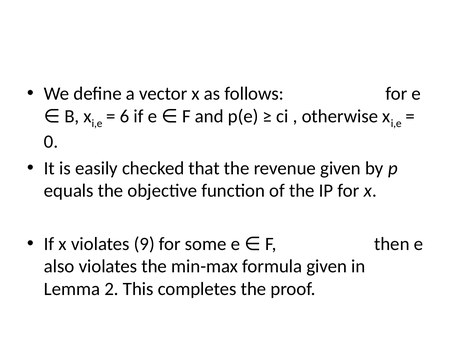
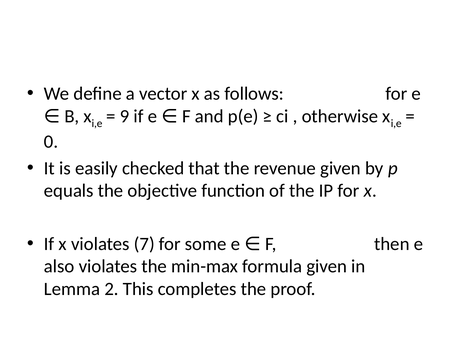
6: 6 -> 9 (125, 116)
9: 9 -> 7 (144, 244)
